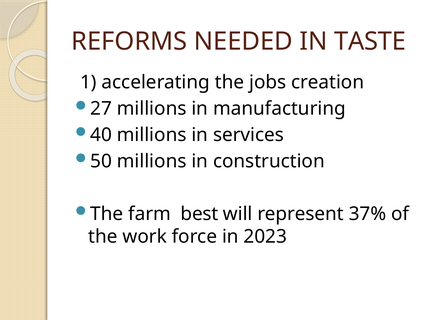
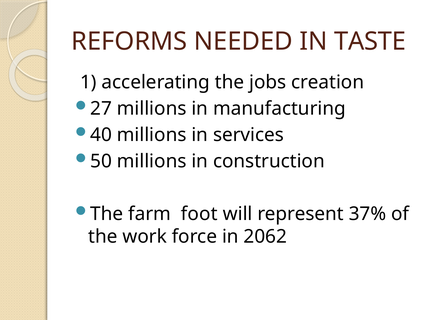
best: best -> foot (199, 214)
2023: 2023 -> 2062 (265, 237)
